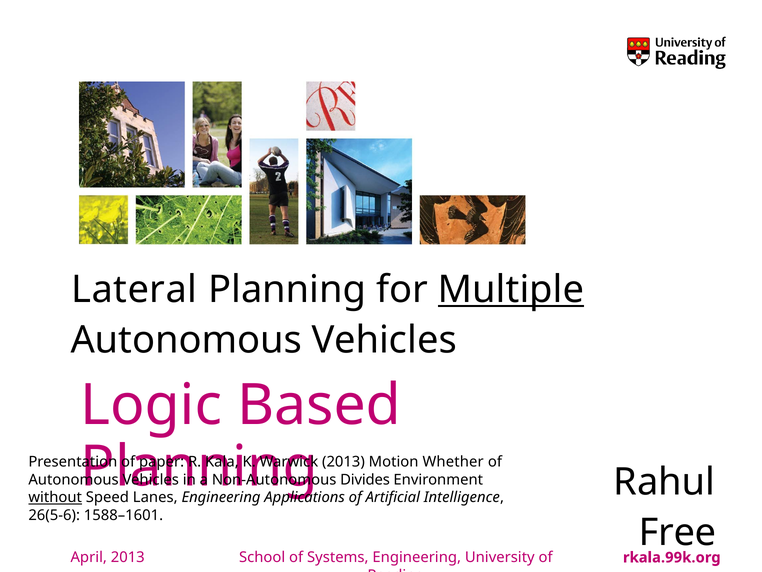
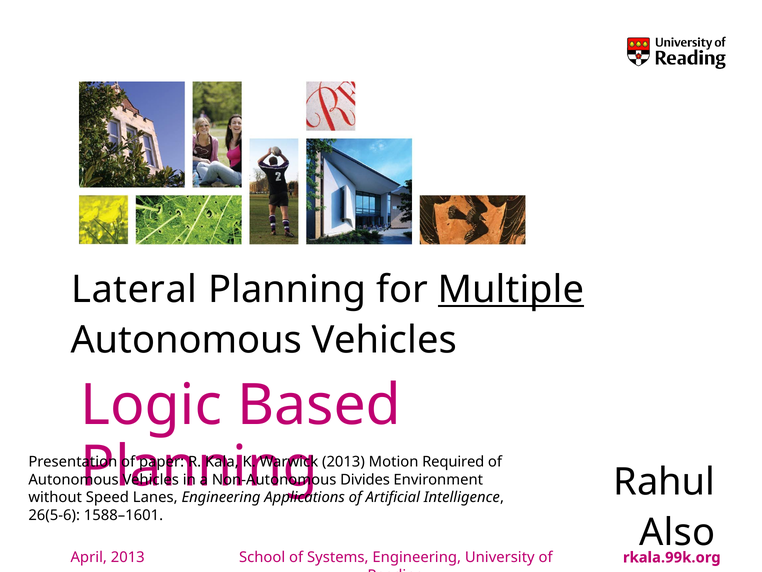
Whether: Whether -> Required (453, 461)
without underline: present -> none (55, 497)
Free: Free -> Also (677, 532)
